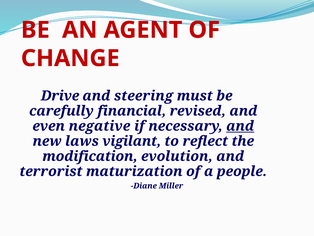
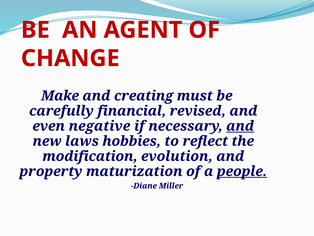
Drive: Drive -> Make (60, 96)
steering: steering -> creating (144, 96)
vigilant: vigilant -> hobbies (132, 141)
terrorist: terrorist -> property (51, 171)
people underline: none -> present (242, 171)
